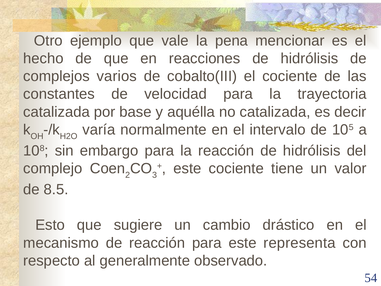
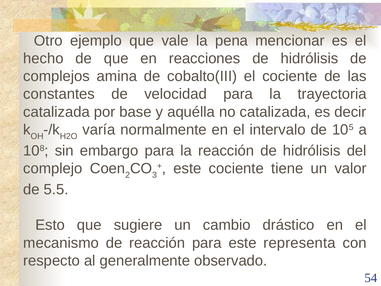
varios: varios -> amina (117, 76)
8.5: 8.5 -> 5.5 (56, 189)
